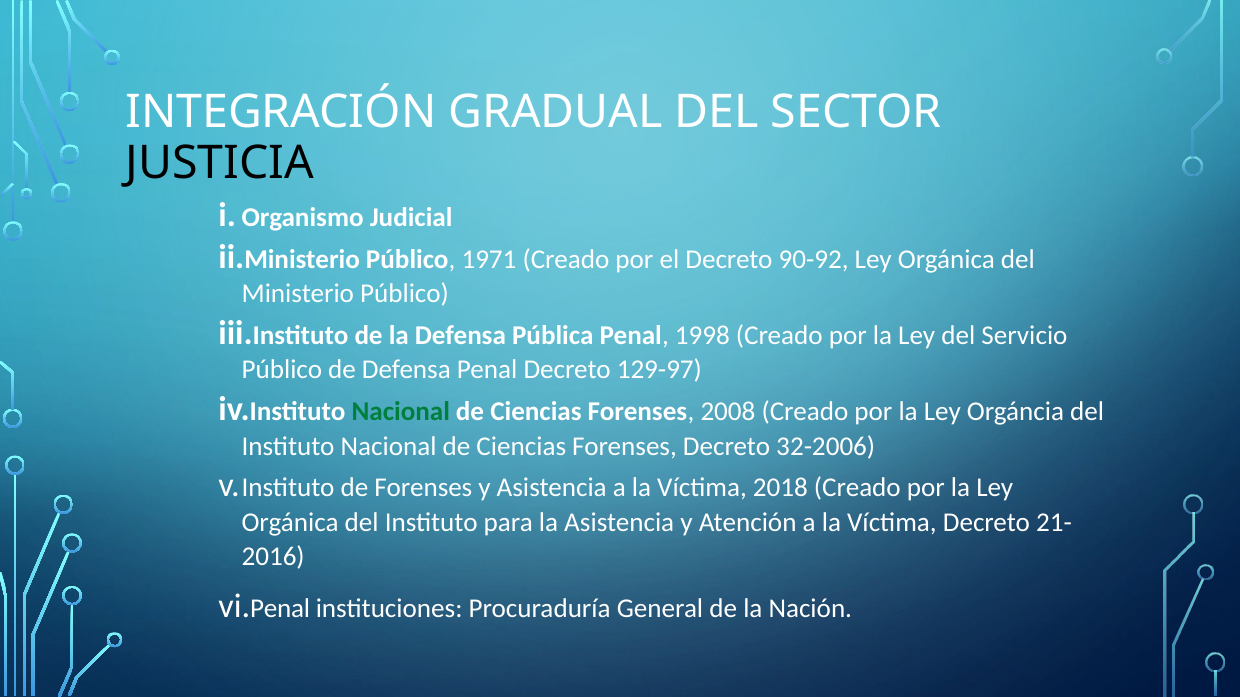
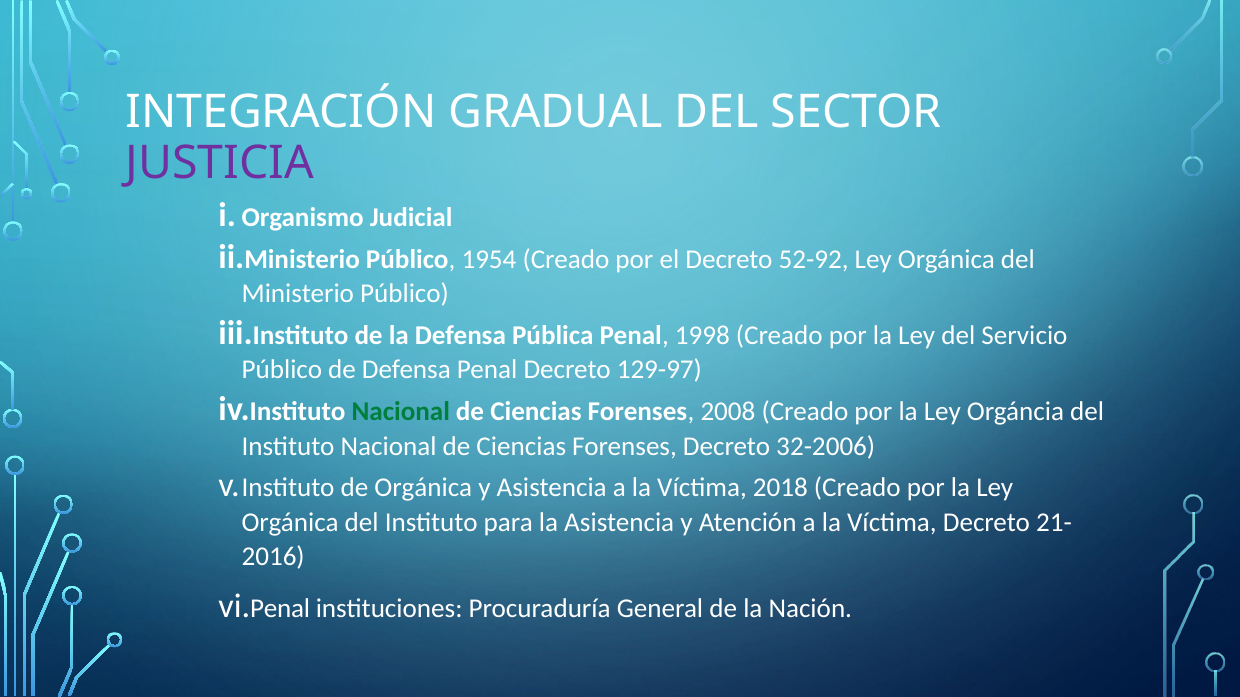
JUSTICIA colour: black -> purple (220, 163)
1971: 1971 -> 1954 (489, 259)
90-92: 90-92 -> 52-92 (814, 259)
de Forenses: Forenses -> Orgánica (423, 488)
